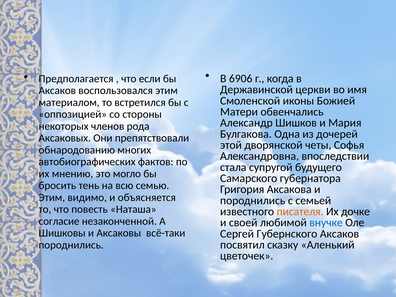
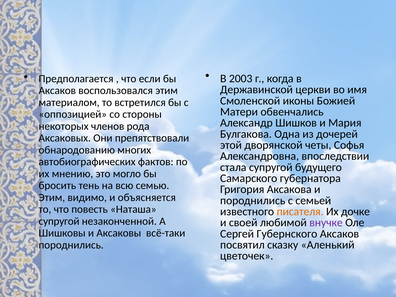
6906: 6906 -> 2003 (241, 79)
согласие: согласие -> супругой (59, 221)
внучке colour: blue -> purple (326, 223)
